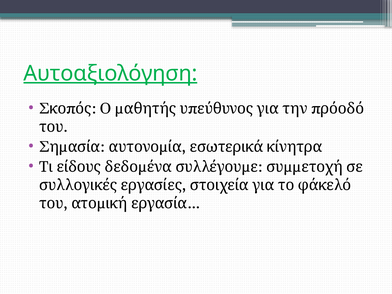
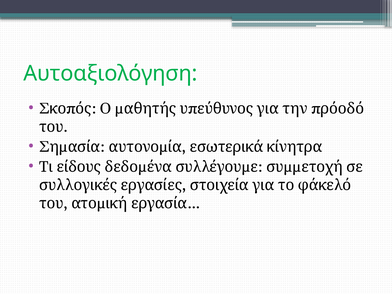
Αυτοαξιολόγηση underline: present -> none (110, 73)
